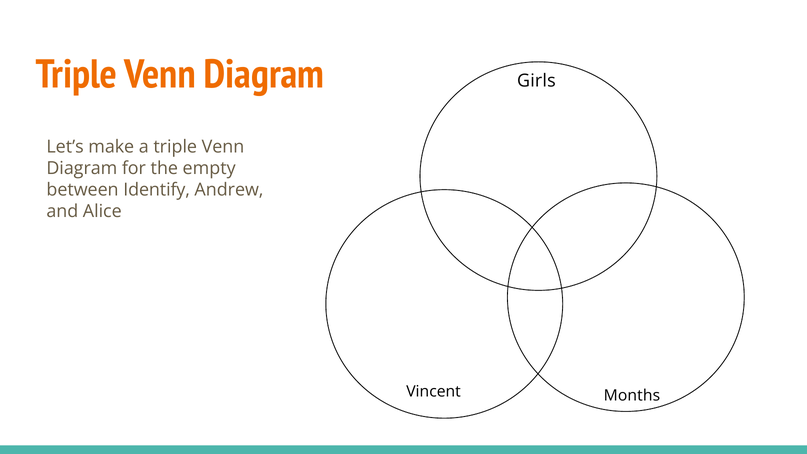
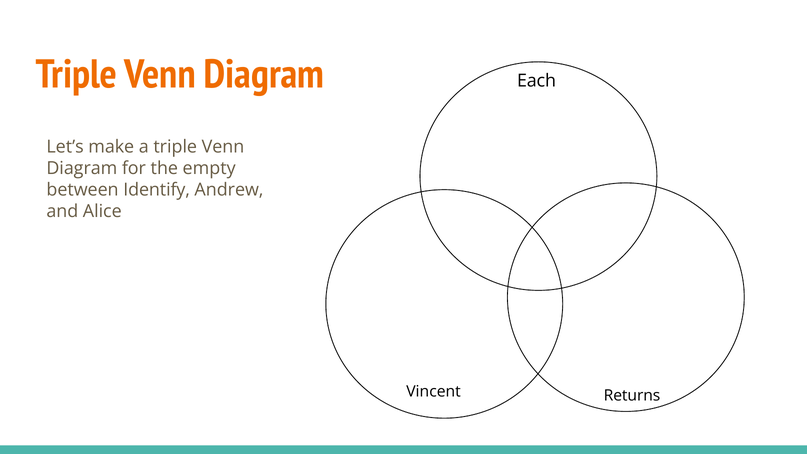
Girls: Girls -> Each (537, 81)
Months: Months -> Returns (632, 396)
